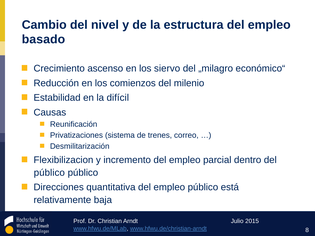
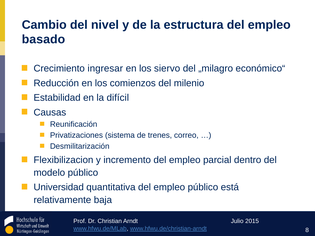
ascenso: ascenso -> ingresar (105, 69)
público: público -> modelo (49, 173)
Direcciones: Direcciones -> Universidad (59, 187)
